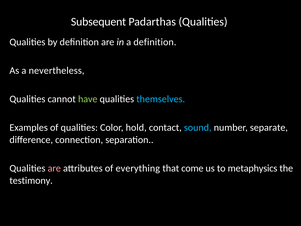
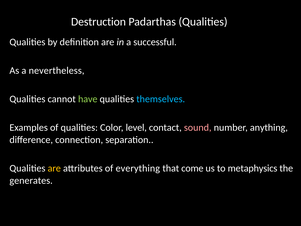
Subsequent: Subsequent -> Destruction (98, 22)
a definition: definition -> successful (155, 42)
hold: hold -> level (136, 127)
sound colour: light blue -> pink (198, 127)
separate: separate -> anything (269, 127)
are colour: pink -> yellow (54, 168)
testimony: testimony -> generates (31, 180)
